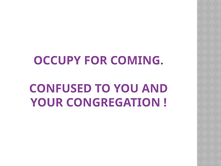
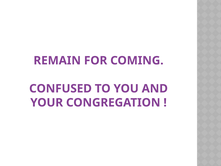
OCCUPY: OCCUPY -> REMAIN (57, 60)
